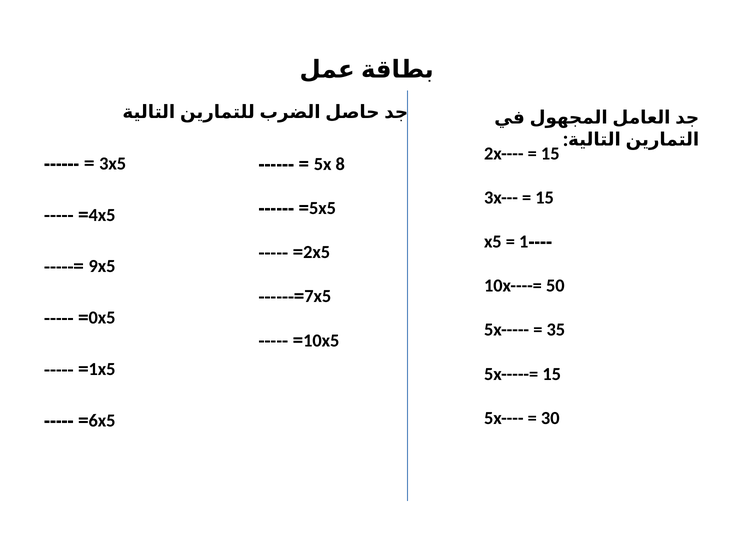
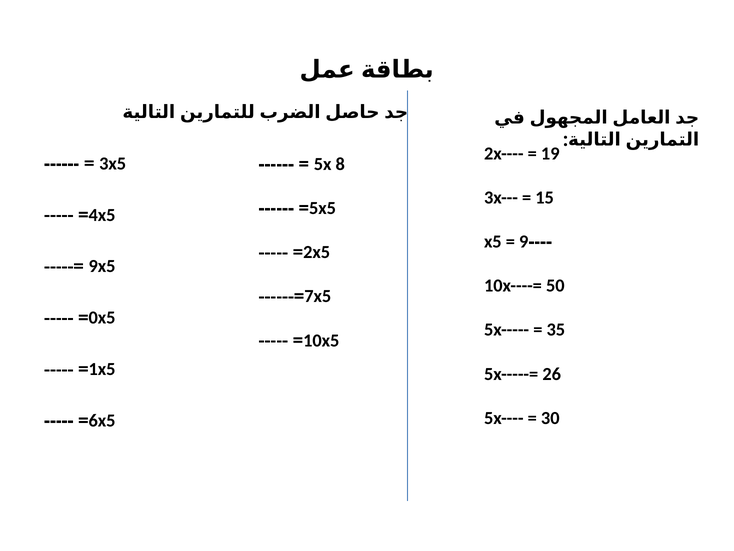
15: 15 -> 19 (550, 153)
1: 1 -> 9 (524, 242)
5x-----= 15: 15 -> 26 (552, 374)
